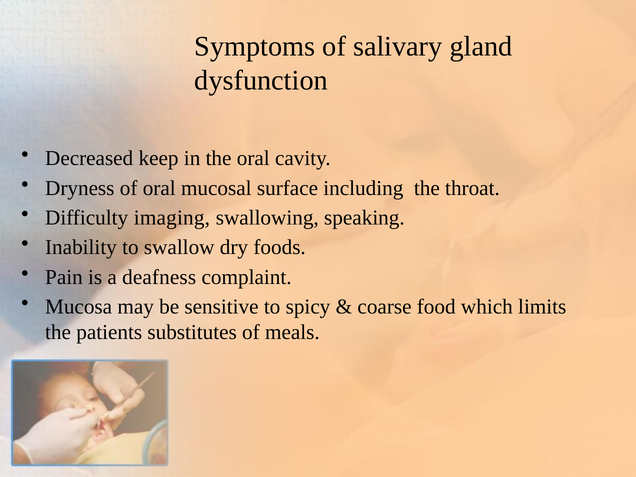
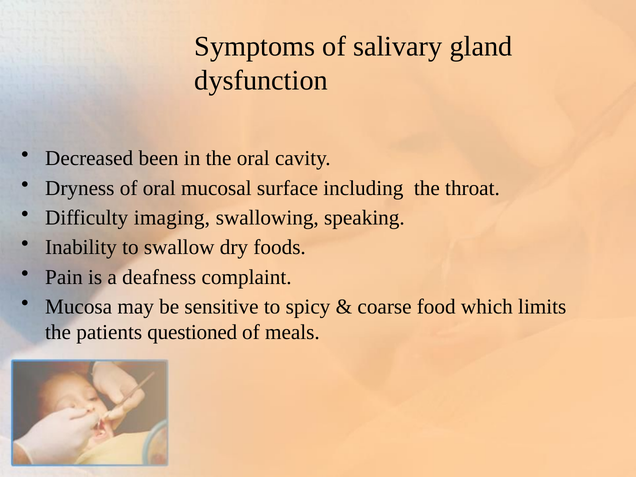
keep: keep -> been (159, 158)
substitutes: substitutes -> questioned (192, 332)
